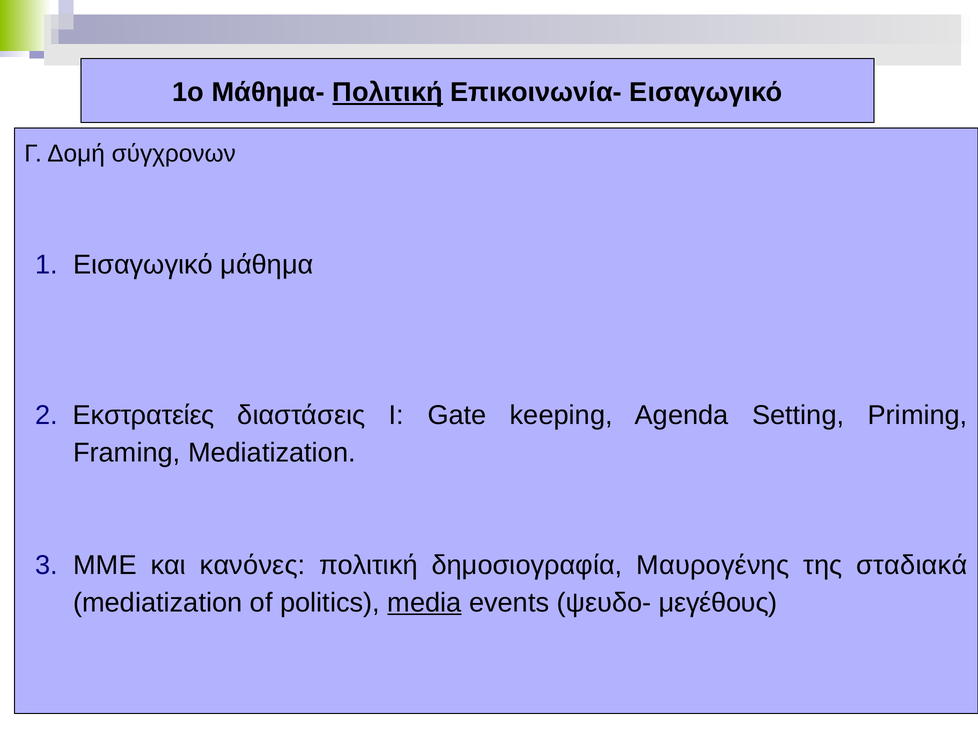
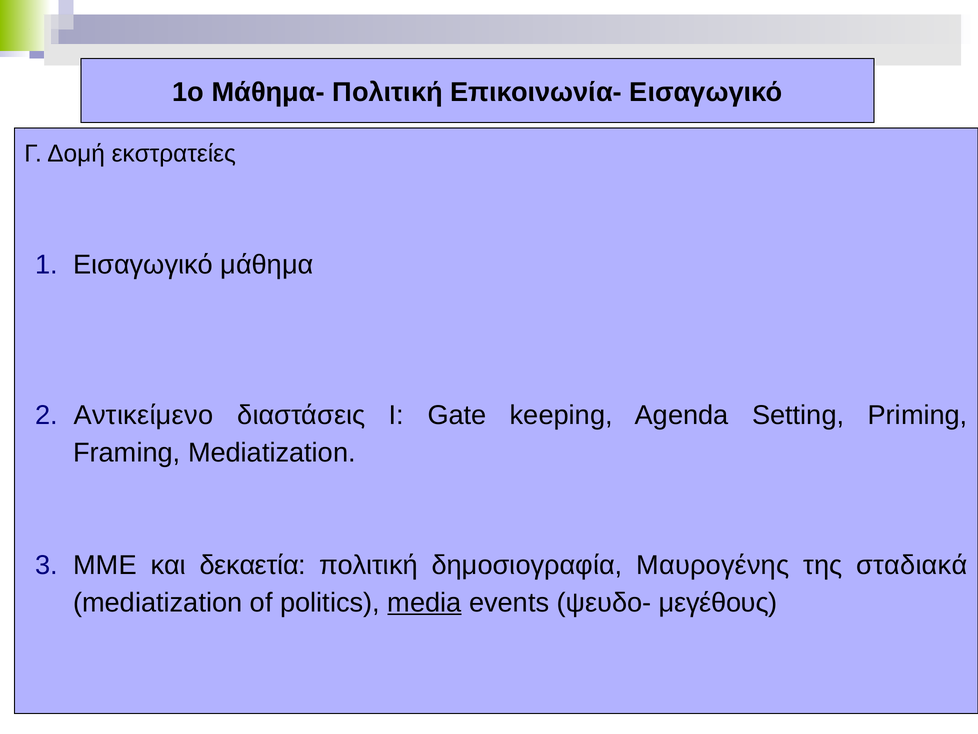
Πολιτική underline: present -> none (388, 92)
σύγχρονων: σύγχρονων -> εκστρατείες (174, 154)
Εκστρατείες: Εκστρατείες -> Αντικείμενο (143, 415)
κανόνες: κανόνες -> δεκαετία (253, 565)
